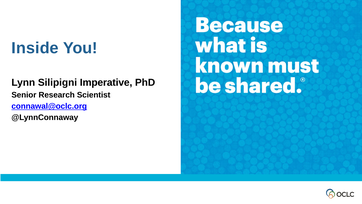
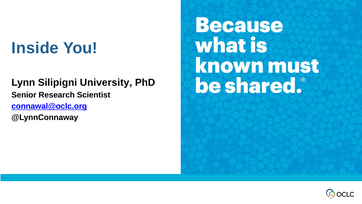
Imperative: Imperative -> University (106, 82)
